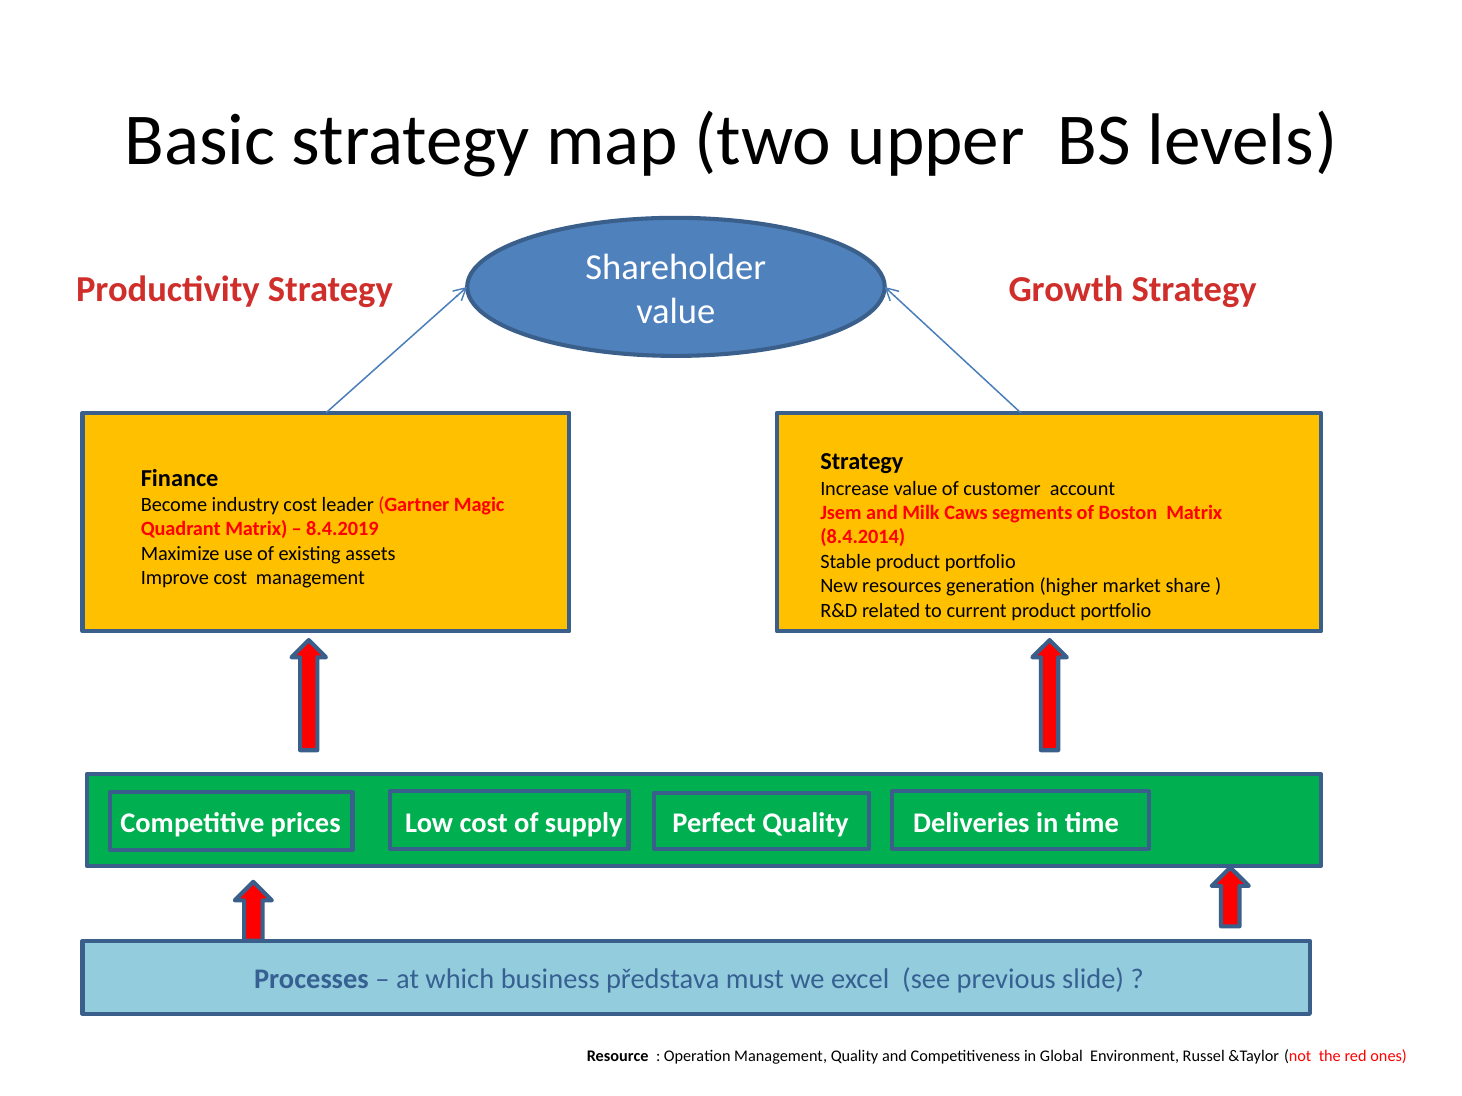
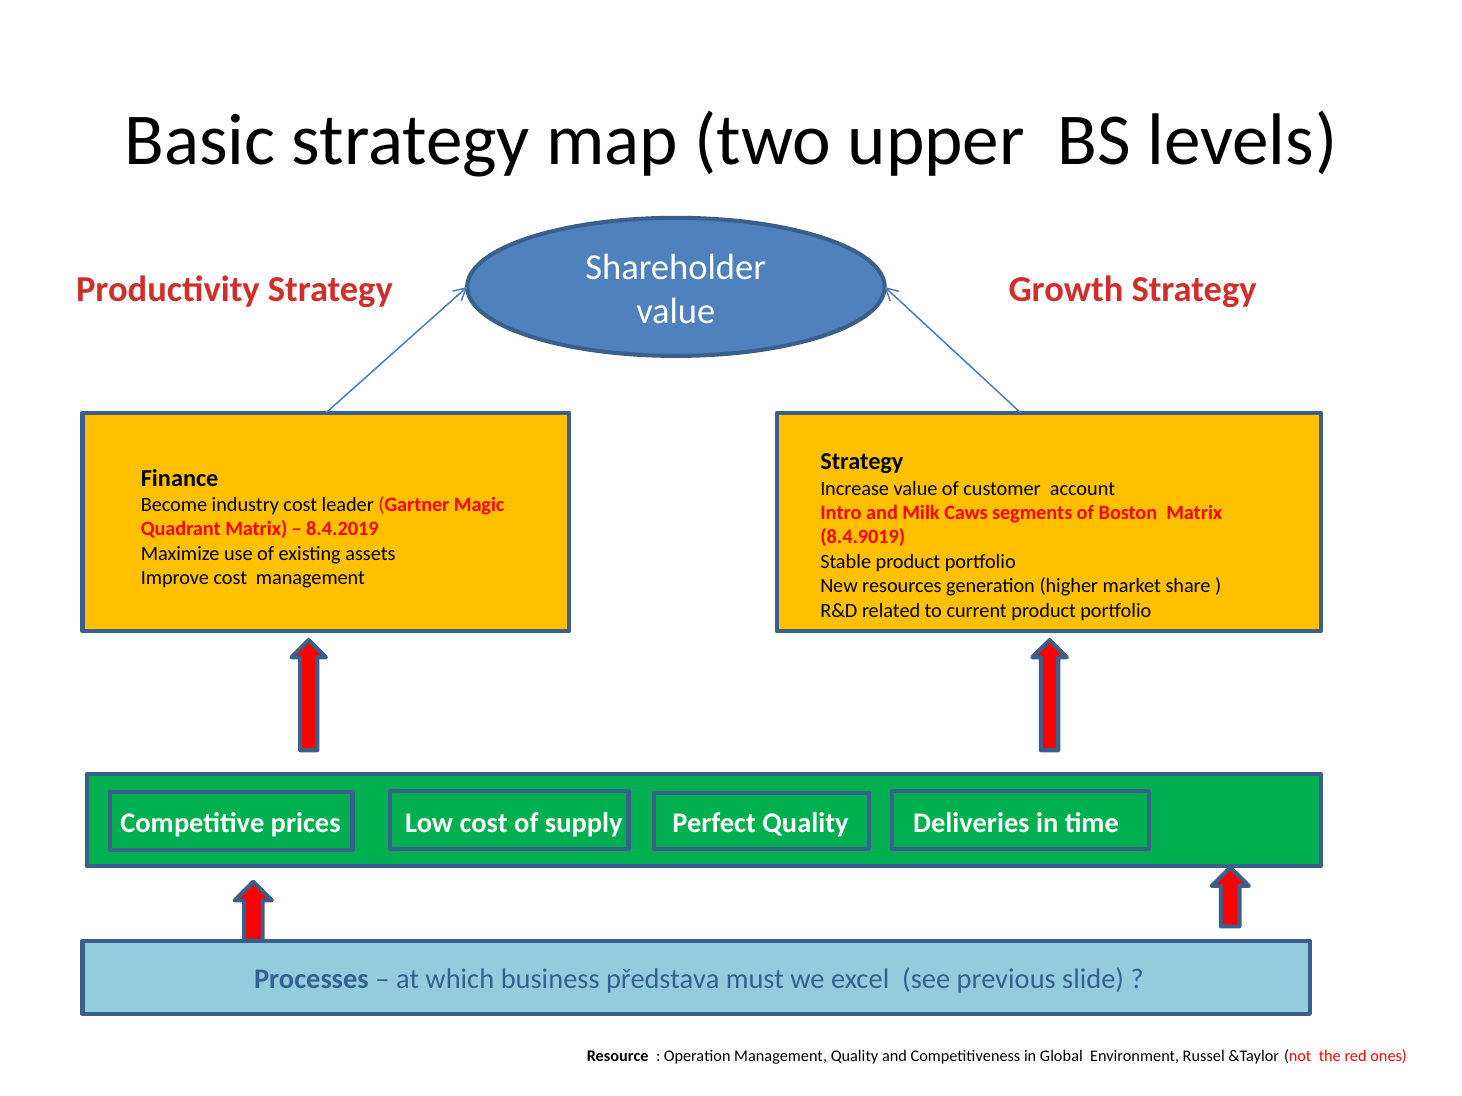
Jsem: Jsem -> Intro (841, 513)
8.4.2014: 8.4.2014 -> 8.4.9019 (863, 538)
